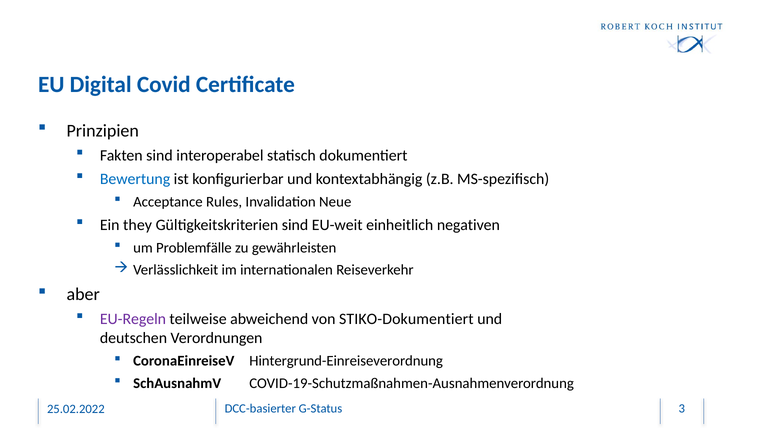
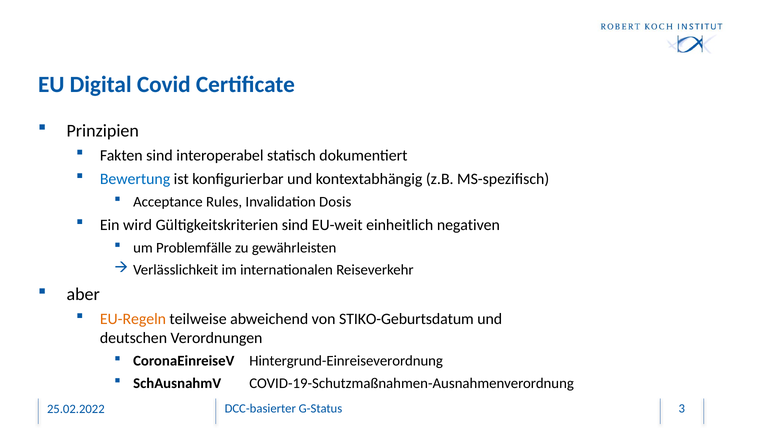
Neue: Neue -> Dosis (335, 202)
they: they -> wird (138, 225)
EU-Regeln colour: purple -> orange (133, 319)
STIKO-Dokumentiert: STIKO-Dokumentiert -> STIKO-Geburtsdatum (406, 319)
